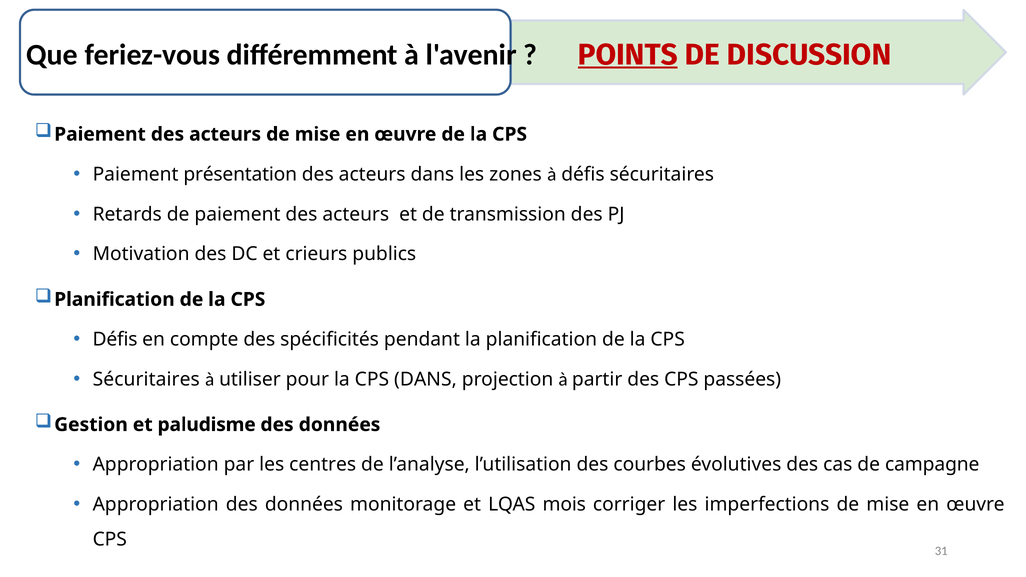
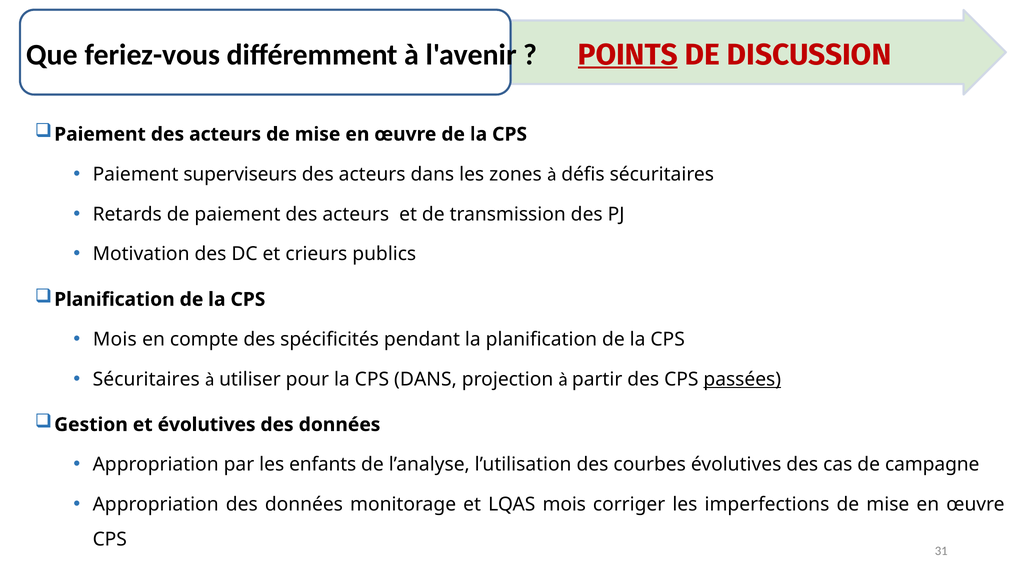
présentation: présentation -> superviseurs (240, 174)
Défis: Défis -> Mois (115, 339)
passées underline: none -> present (742, 379)
et paludisme: paludisme -> évolutives (207, 425)
centres: centres -> enfants (323, 465)
